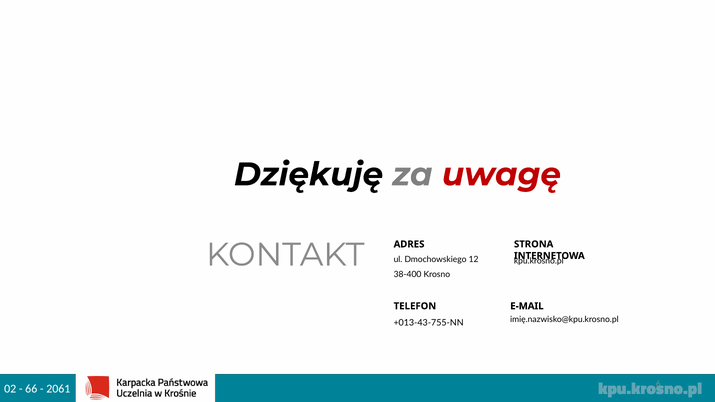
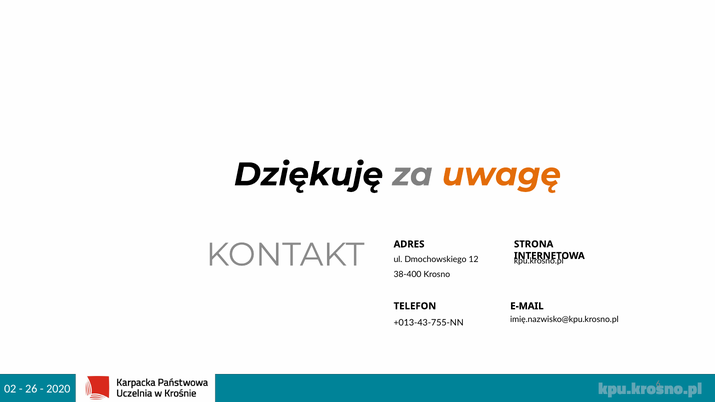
uwagę colour: red -> orange (501, 175)
66: 66 -> 26 (31, 389)
2061: 2061 -> 2020 (58, 389)
